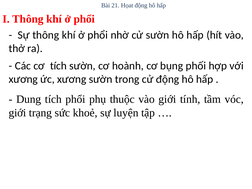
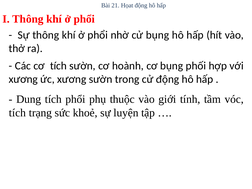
cử sườn: sườn -> bụng (157, 35)
giới: giới -> tích (17, 113)
